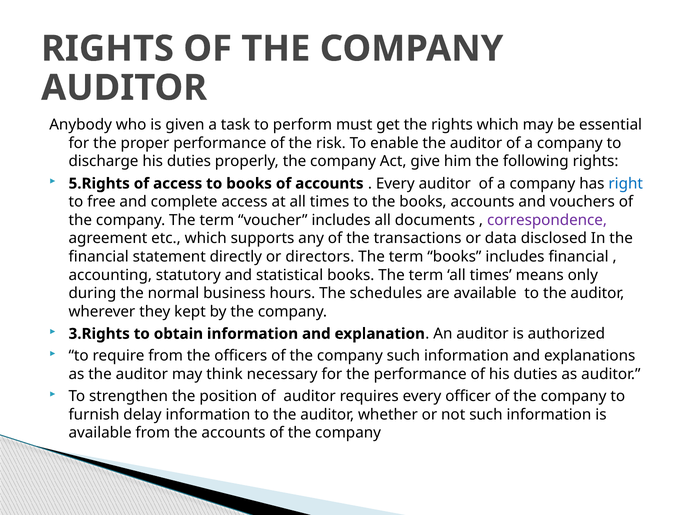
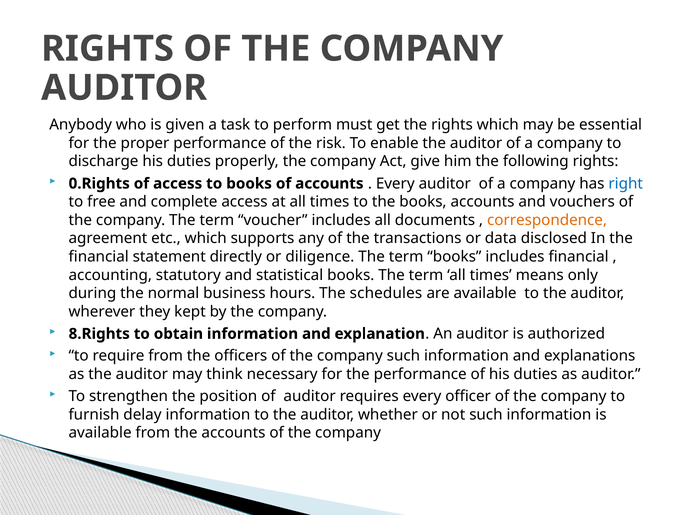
5.Rights: 5.Rights -> 0.Rights (99, 184)
correspondence colour: purple -> orange (547, 220)
directors: directors -> diligence (320, 257)
3.Rights: 3.Rights -> 8.Rights (99, 334)
